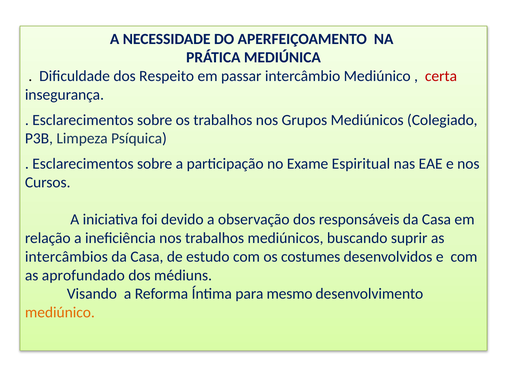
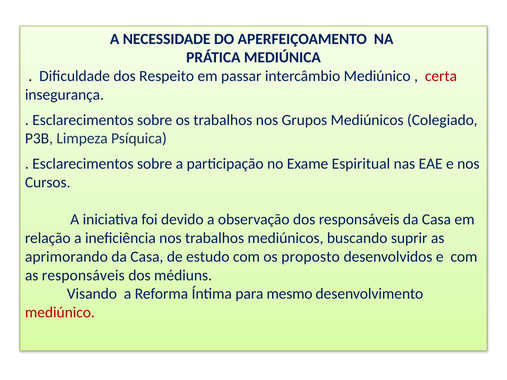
intercâmbios: intercâmbios -> aprimorando (66, 257)
costumes: costumes -> proposto (311, 257)
as aprofundado: aprofundado -> responsáveis (83, 275)
mediúnico colour: orange -> red (60, 313)
